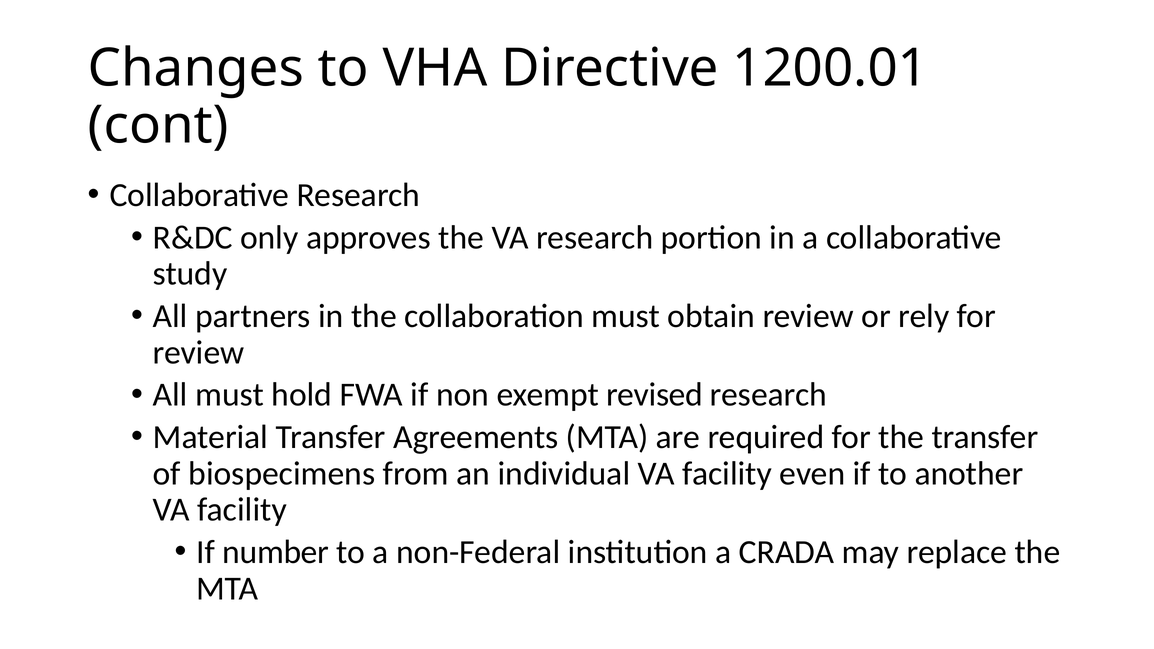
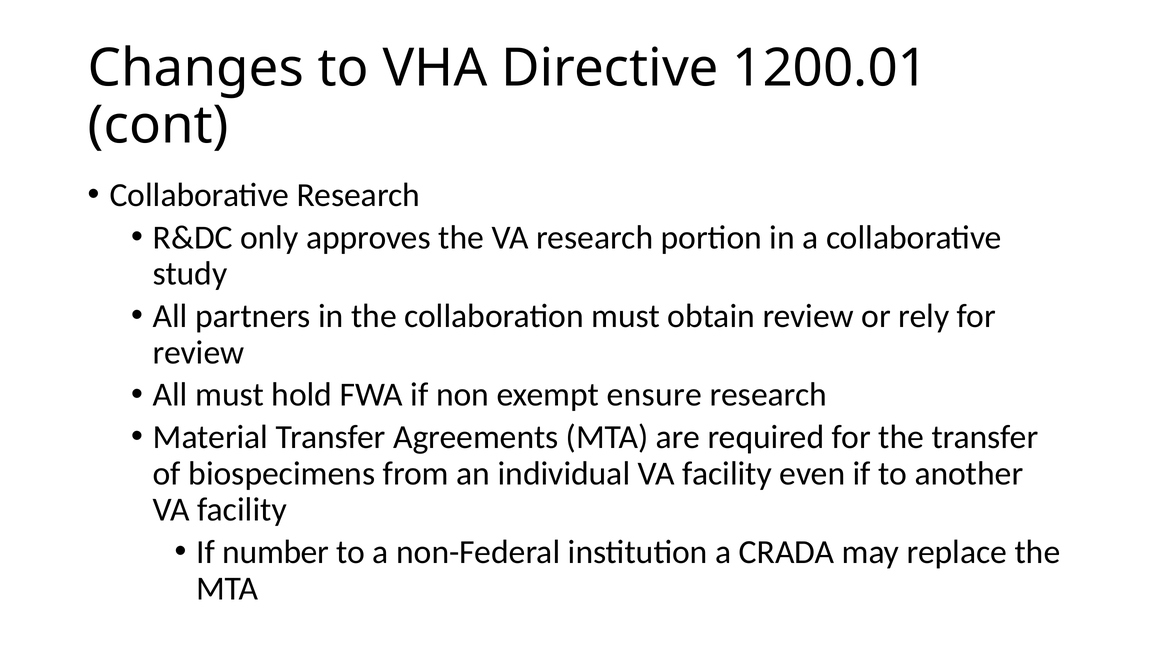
revised: revised -> ensure (654, 395)
